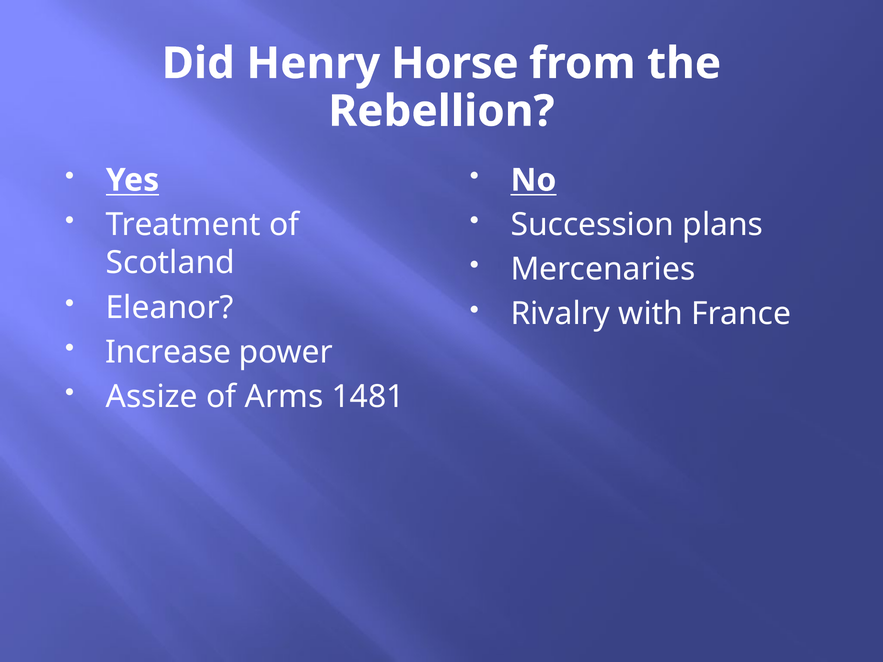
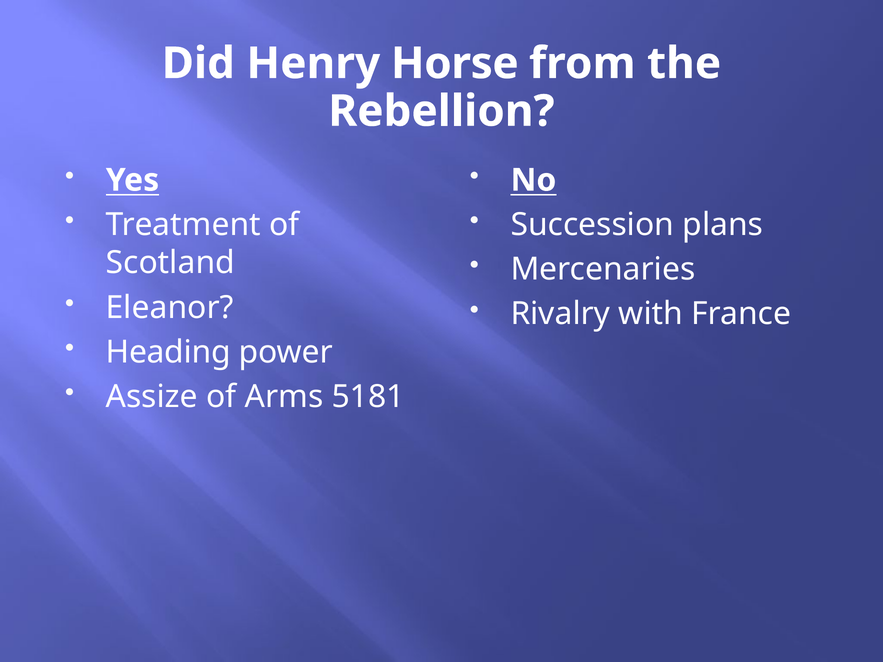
Increase: Increase -> Heading (168, 352)
1481: 1481 -> 5181 (368, 397)
